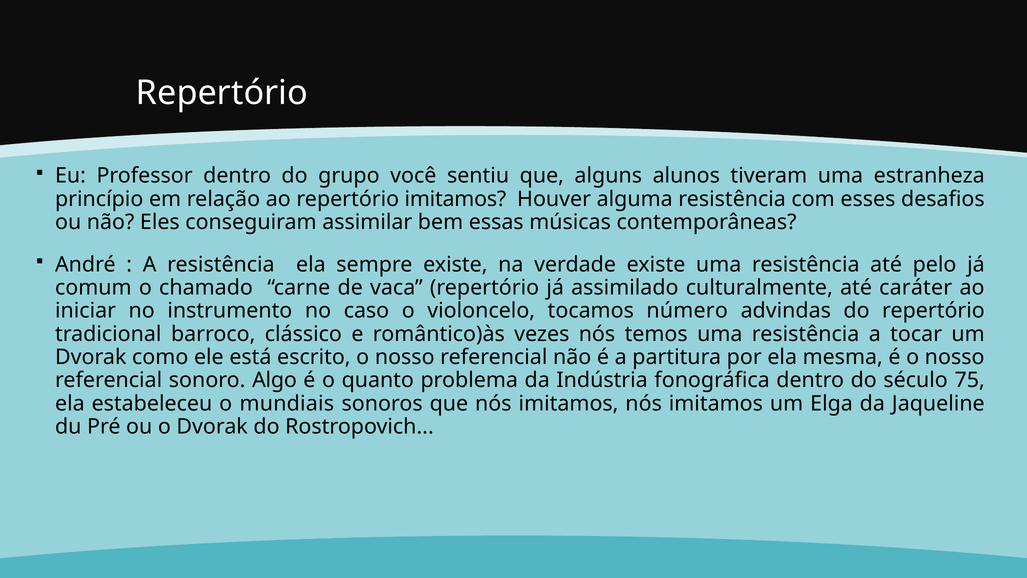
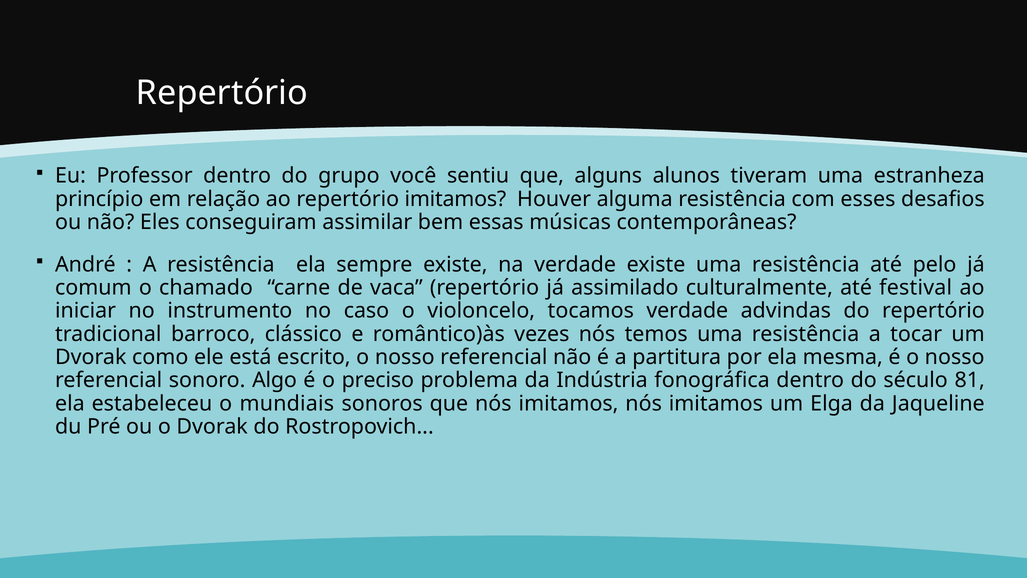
caráter: caráter -> festival (916, 288)
tocamos número: número -> verdade (687, 311)
quanto: quanto -> preciso (378, 380)
75: 75 -> 81 (970, 380)
